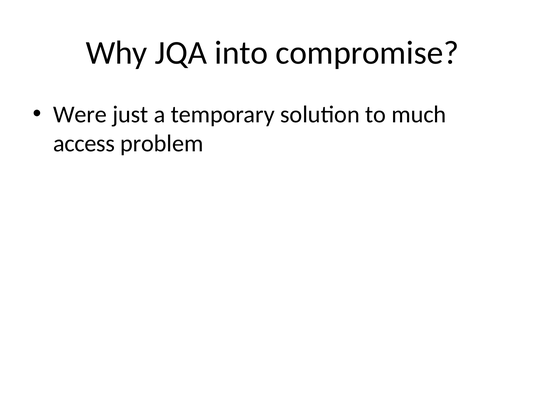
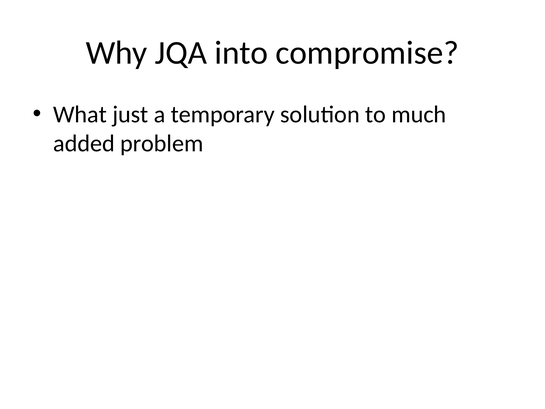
Were: Were -> What (80, 114)
access: access -> added (84, 143)
